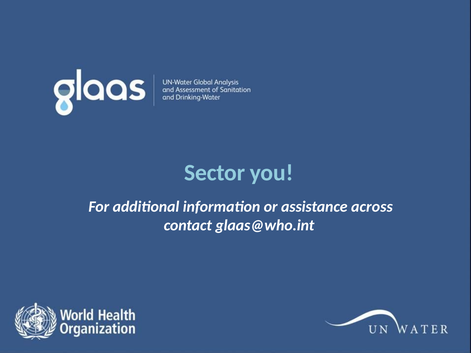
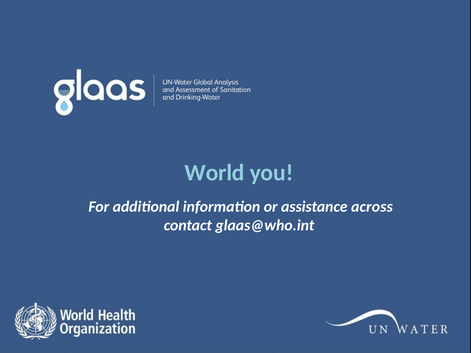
Sector: Sector -> World (215, 173)
